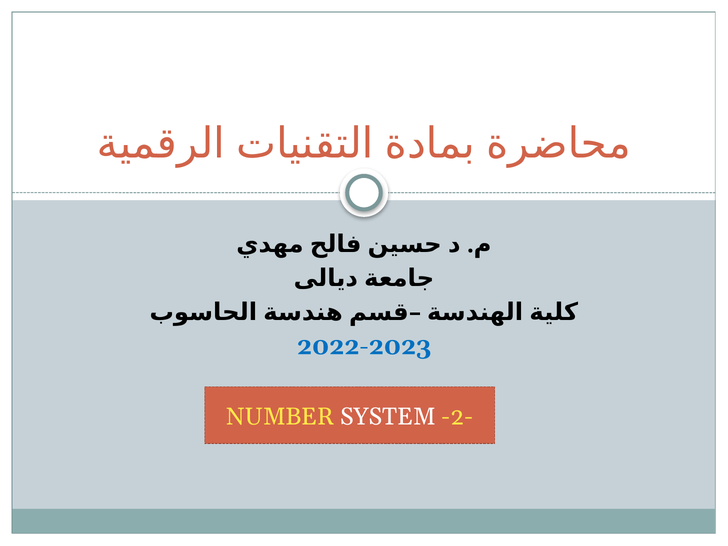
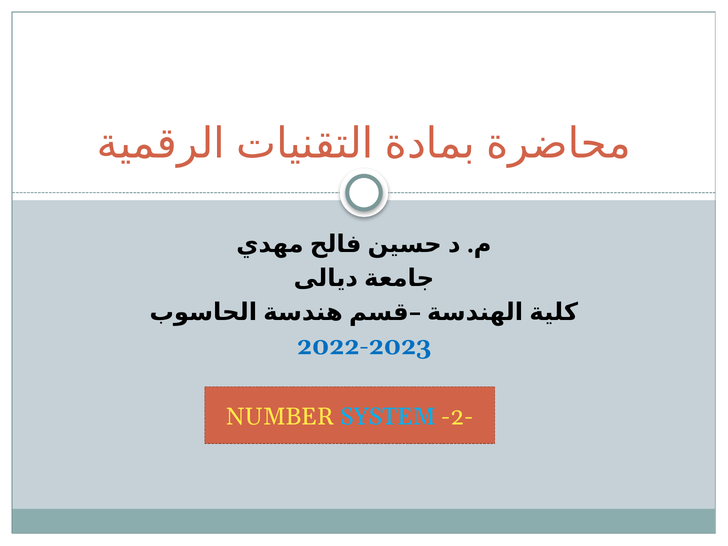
SYSTEM colour: white -> light blue (388, 417)
